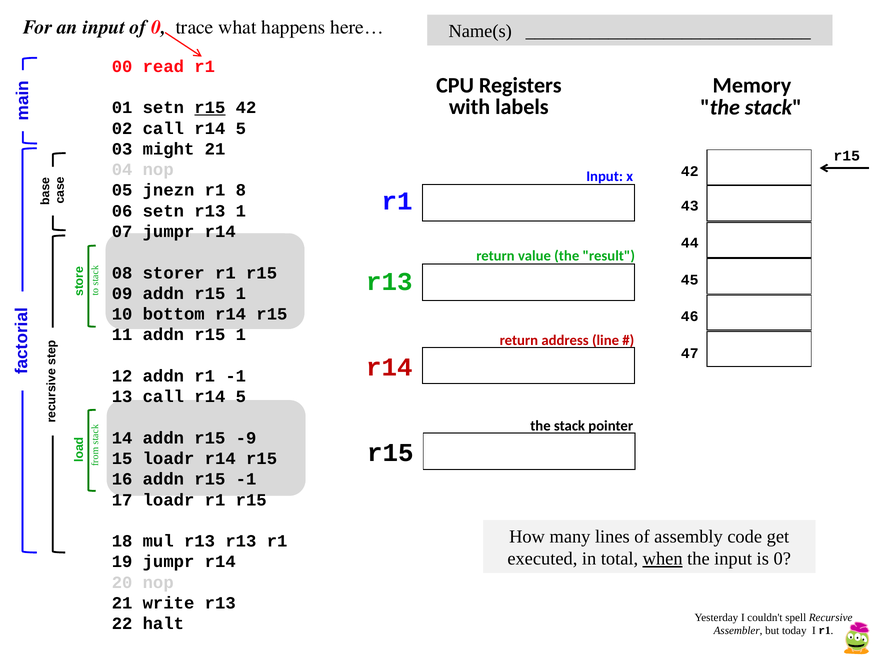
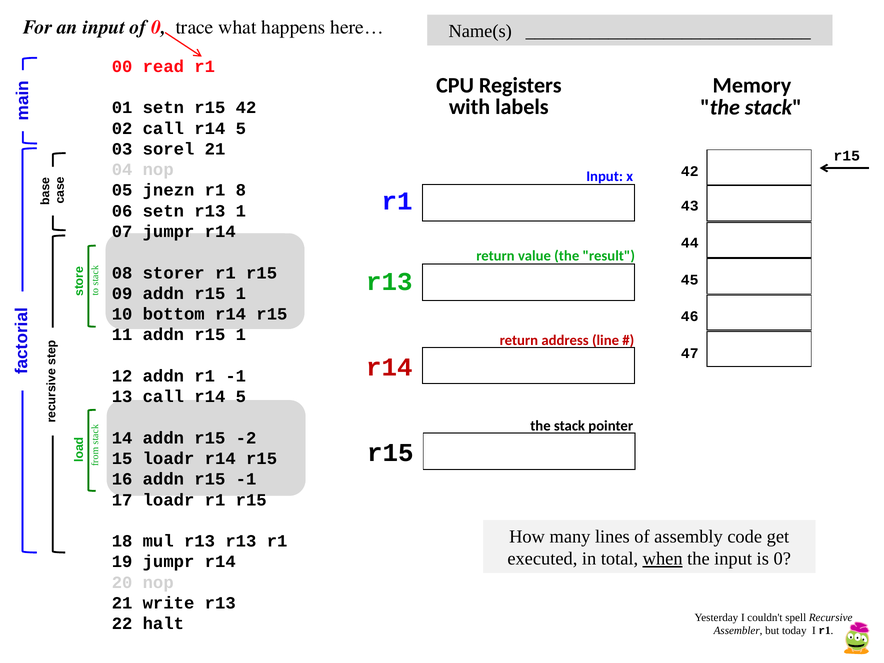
r15 underline: present -> none (210, 108)
might: might -> sorel (169, 149)
-9: -9 -> -2 (246, 438)
